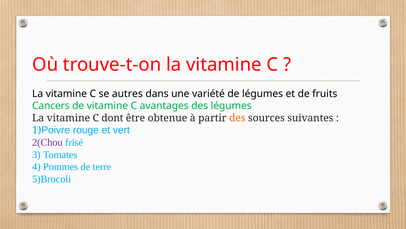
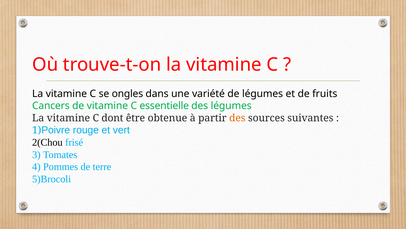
autres: autres -> ongles (127, 93)
avantages: avantages -> essentielle (164, 106)
2(Chou colour: purple -> black (47, 142)
